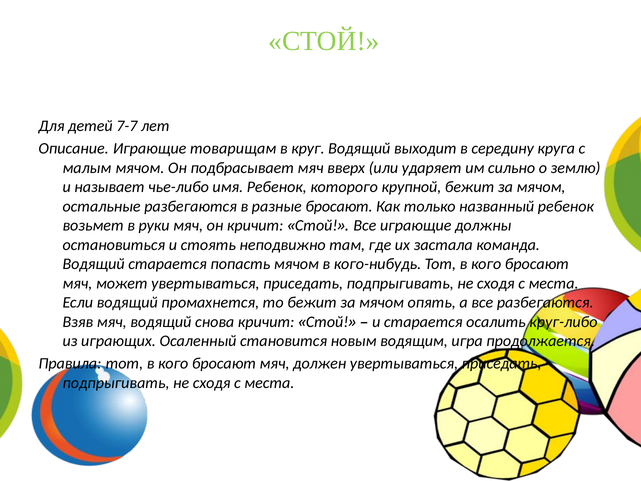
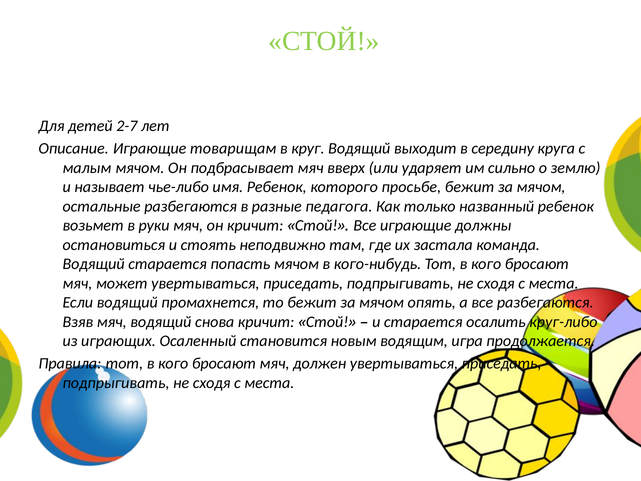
7-7: 7-7 -> 2-7 (127, 126)
крупной: крупной -> просьбе (411, 187)
разные бросают: бросают -> педагога (339, 206)
